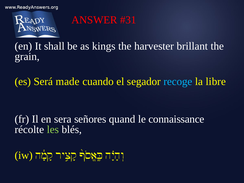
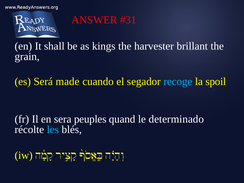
libre: libre -> spoil (216, 81)
señores: señores -> peuples (90, 119)
connaissance: connaissance -> determinado (176, 119)
les colour: light green -> light blue (53, 129)
